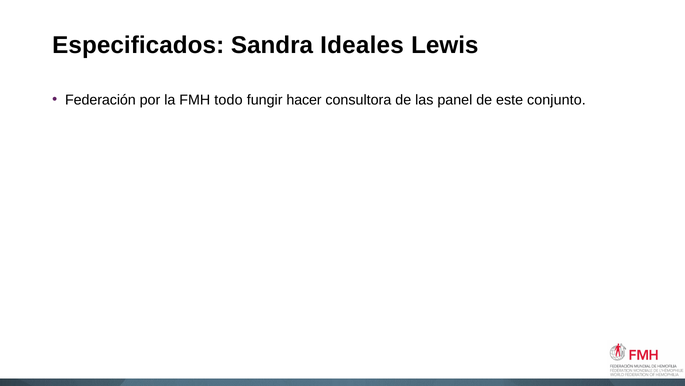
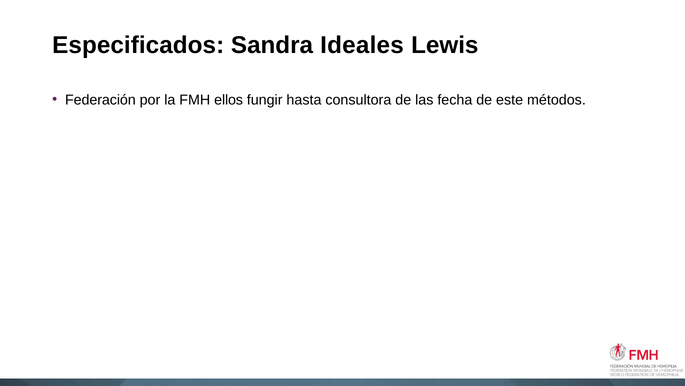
todo: todo -> ellos (229, 100)
hacer: hacer -> hasta (304, 100)
panel: panel -> fecha (455, 100)
conjunto: conjunto -> métodos (556, 100)
